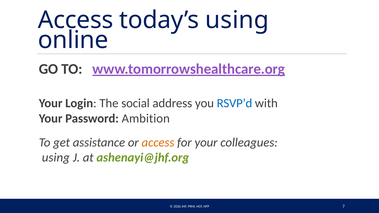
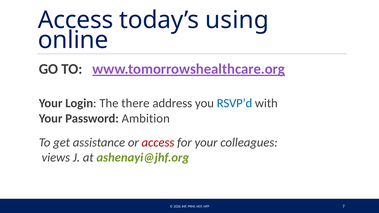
social: social -> there (135, 103)
access colour: orange -> red (158, 143)
using: using -> views (56, 158)
